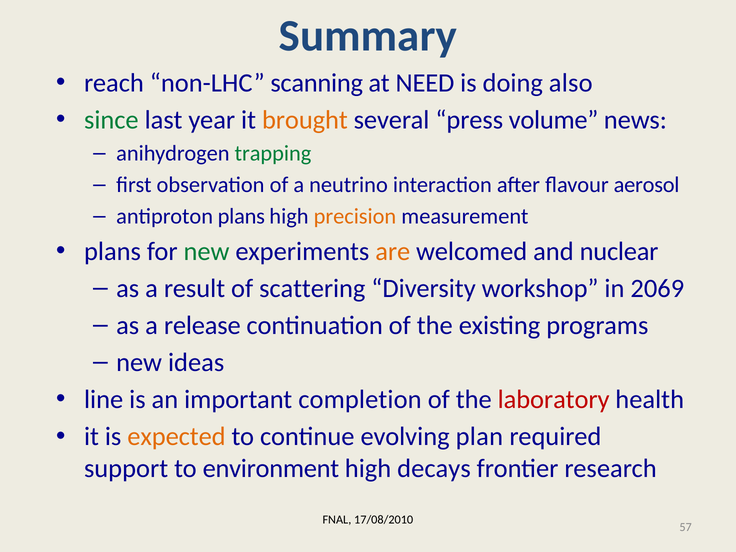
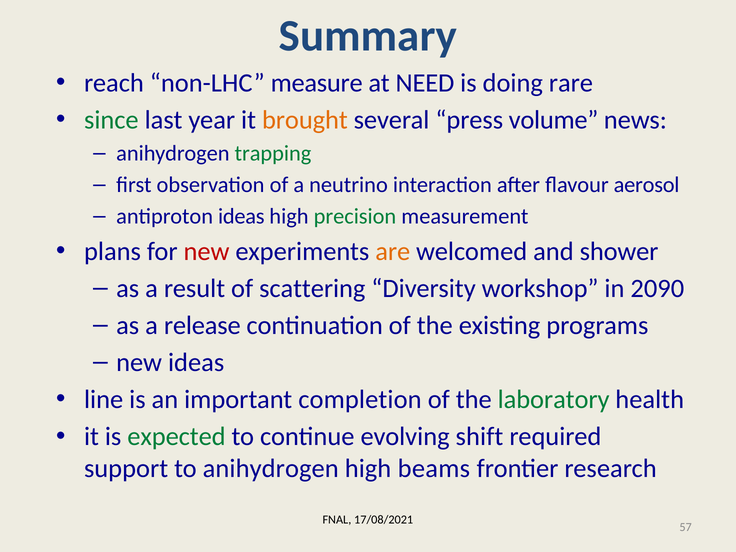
scanning: scanning -> measure (317, 83)
also: also -> rare (571, 83)
antiproton plans: plans -> ideas (241, 216)
precision colour: orange -> green (355, 216)
new colour: green -> red (207, 251)
nuclear: nuclear -> shower (619, 251)
2069: 2069 -> 2090 (657, 288)
laboratory colour: red -> green (554, 400)
expected colour: orange -> green (176, 437)
plan: plan -> shift (479, 437)
to environment: environment -> anihydrogen (271, 469)
decays: decays -> beams (434, 469)
17/08/2010: 17/08/2010 -> 17/08/2021 (384, 520)
